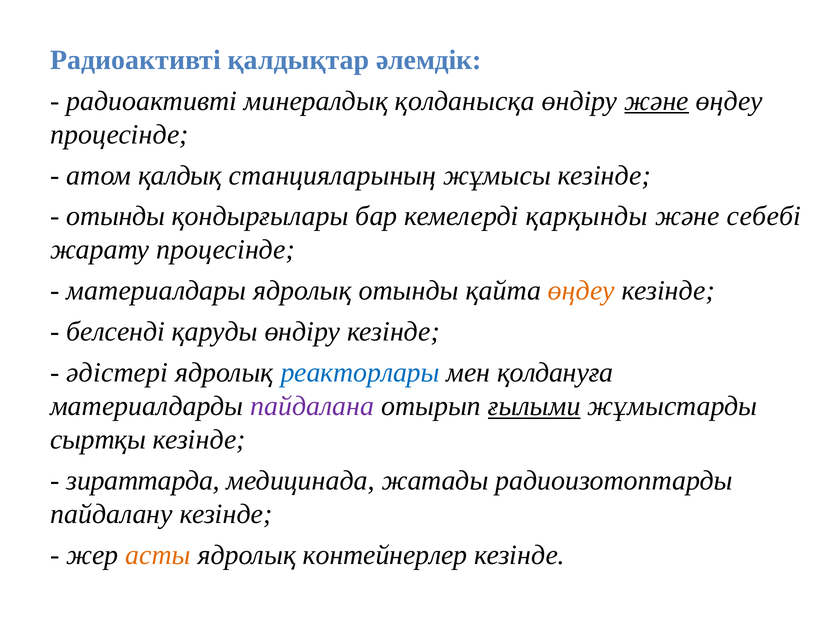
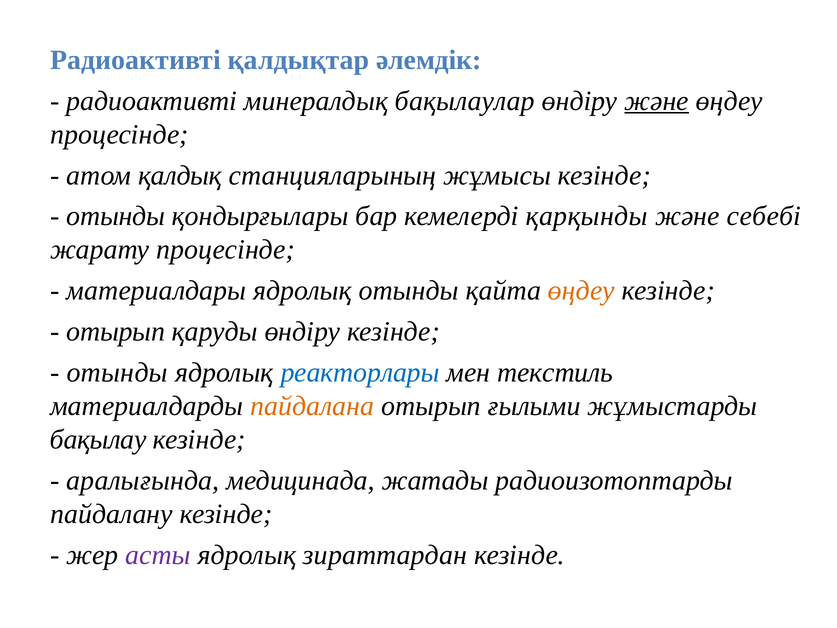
қолданысқа: қолданысқа -> бақылаулар (465, 101)
белсенді: белсенді -> отырып (116, 332)
әдістері: әдістері -> отынды (117, 372)
қолдануға: қолдануға -> текстиль (555, 372)
пайдалана colour: purple -> orange (312, 406)
ғылыми underline: present -> none (534, 406)
сыртқы: сыртқы -> бақылау (98, 439)
зираттарда: зираттарда -> аралығында (143, 480)
асты colour: orange -> purple (158, 555)
контейнерлер: контейнерлер -> зираттардан (385, 555)
